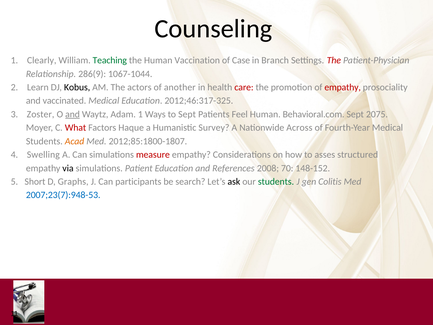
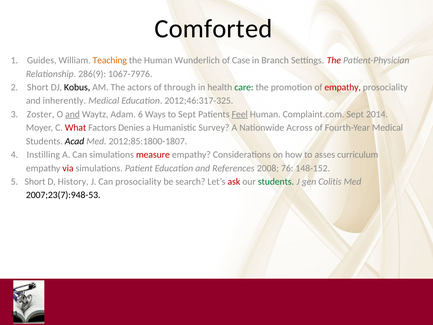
Counseling: Counseling -> Comforted (213, 29)
Clearly: Clearly -> Guides (42, 60)
Teaching colour: green -> orange (110, 60)
Vaccination: Vaccination -> Wunderlich (197, 60)
1067-1044: 1067-1044 -> 1067-7976 (130, 74)
Learn: Learn -> Short (38, 87)
another: another -> through (180, 87)
care colour: red -> green (244, 87)
vaccinated: vaccinated -> inherently (64, 101)
Adam 1: 1 -> 6 (140, 114)
Feel underline: none -> present (240, 114)
Behavioral.com: Behavioral.com -> Complaint.com (314, 114)
2075: 2075 -> 2014 (377, 114)
Haque: Haque -> Denies (131, 128)
Acad colour: orange -> black (75, 141)
Swelling: Swelling -> Instilling (43, 155)
structured: structured -> curriculum (358, 155)
via colour: black -> red (68, 168)
70: 70 -> 76 (287, 168)
Graphs: Graphs -> History (73, 182)
Can participants: participants -> prosociality (138, 182)
ask colour: black -> red (234, 182)
2007;23(7):948-53 colour: blue -> black (63, 195)
